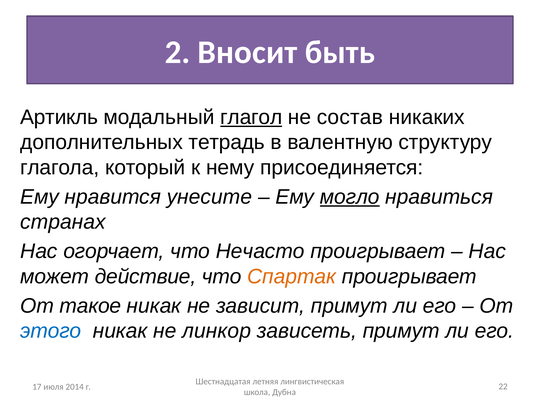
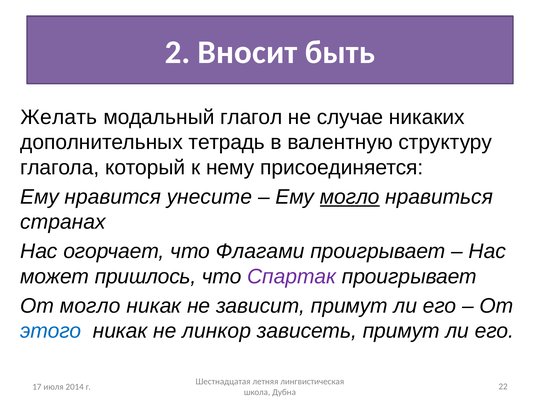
Артикль: Артикль -> Желать (59, 117)
глагол underline: present -> none (251, 117)
состав: состав -> случае (350, 117)
Нечасто: Нечасто -> Флагами (260, 251)
действие: действие -> пришлось (146, 277)
Спартак colour: orange -> purple (292, 277)
От такое: такое -> могло (90, 306)
